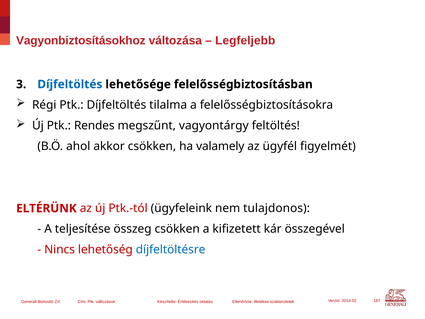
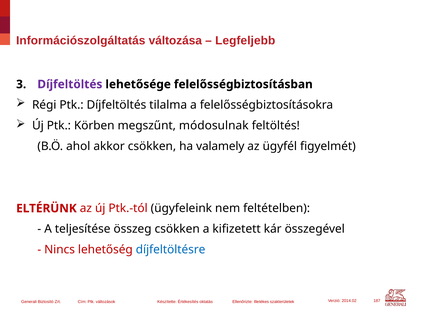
Vagyonbiztosításokhoz: Vagyonbiztosításokhoz -> Információszolgáltatás (81, 41)
Díjfeltöltés colour: blue -> purple (70, 84)
Rendes: Rendes -> Körben (94, 126)
vagyontárgy: vagyontárgy -> módosulnak (214, 126)
tulajdonos: tulajdonos -> feltételben (277, 208)
